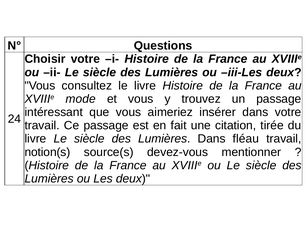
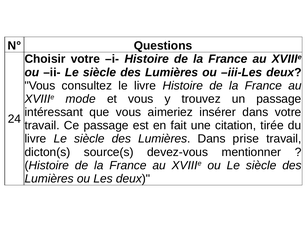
fléau: fléau -> prise (246, 139)
notion(s: notion(s -> dicton(s (47, 152)
